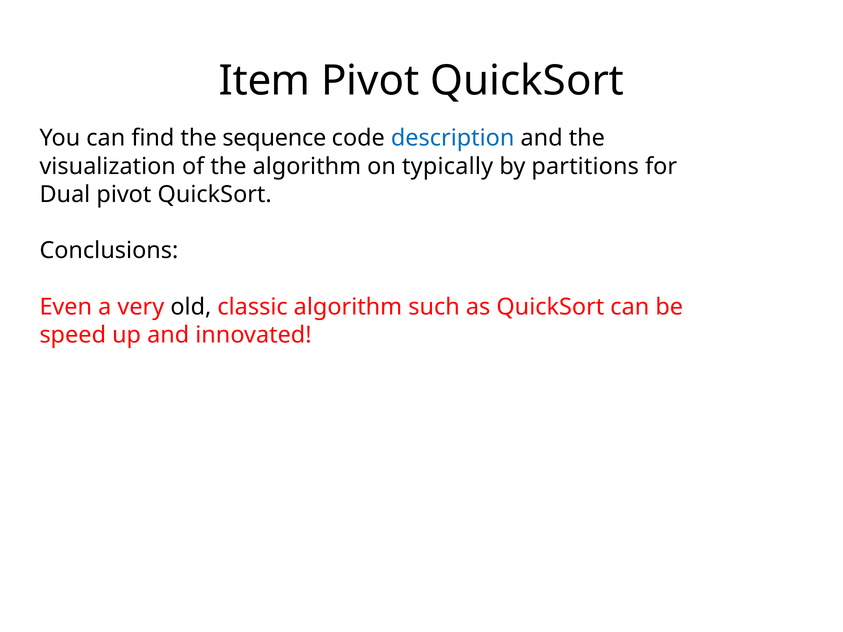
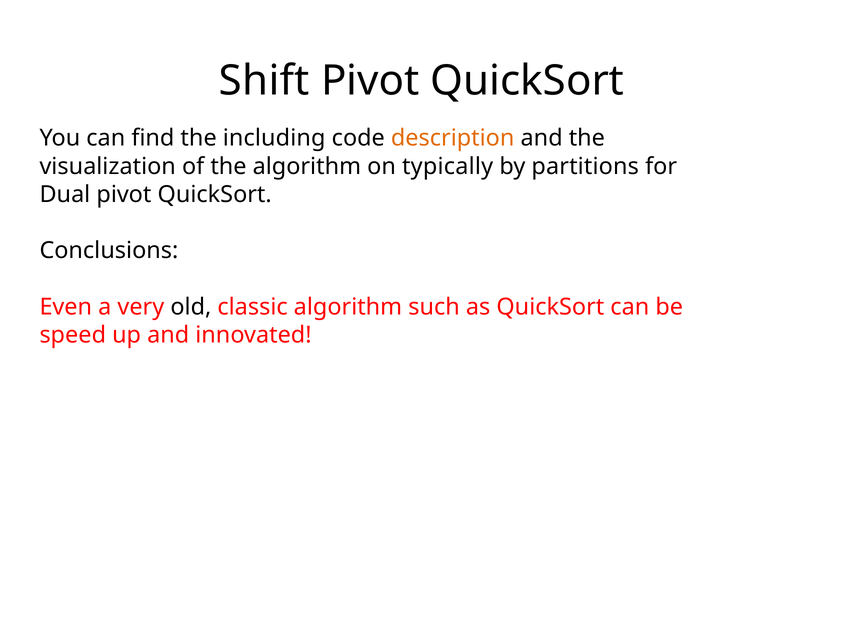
Item: Item -> Shift (264, 81)
sequence: sequence -> including (274, 138)
description colour: blue -> orange (453, 138)
